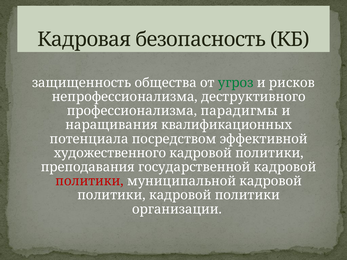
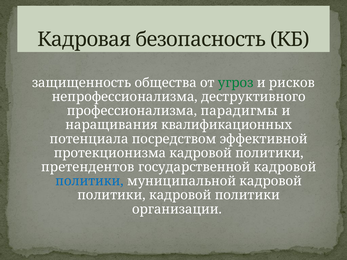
художественного: художественного -> протекционизма (110, 153)
преподавания: преподавания -> претендентов (88, 167)
политики colour: red -> blue (90, 181)
